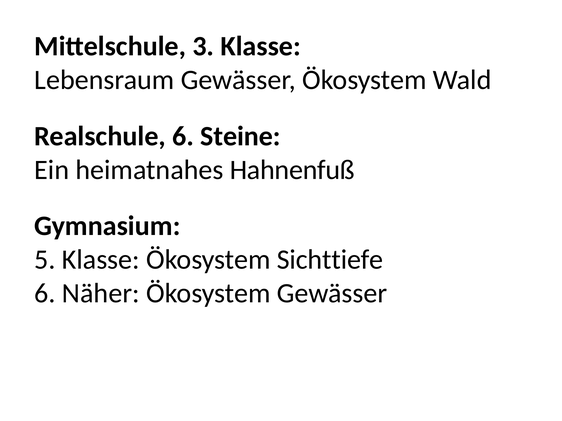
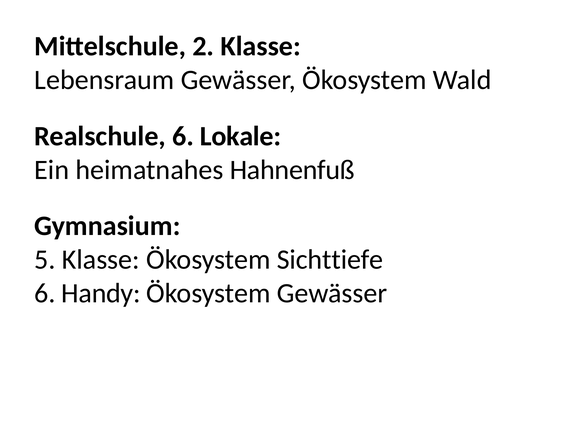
3: 3 -> 2 (203, 46)
Steine: Steine -> Lokale (240, 136)
Näher: Näher -> Handy (101, 294)
